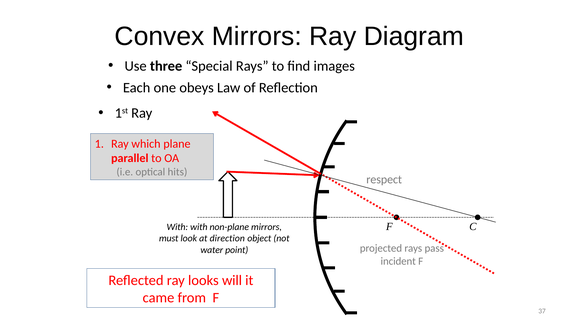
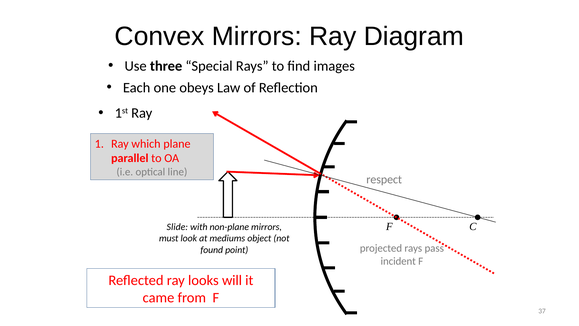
hits: hits -> line (177, 172)
With: With -> Slide (177, 227)
direction: direction -> mediums (227, 238)
water: water -> found (212, 250)
